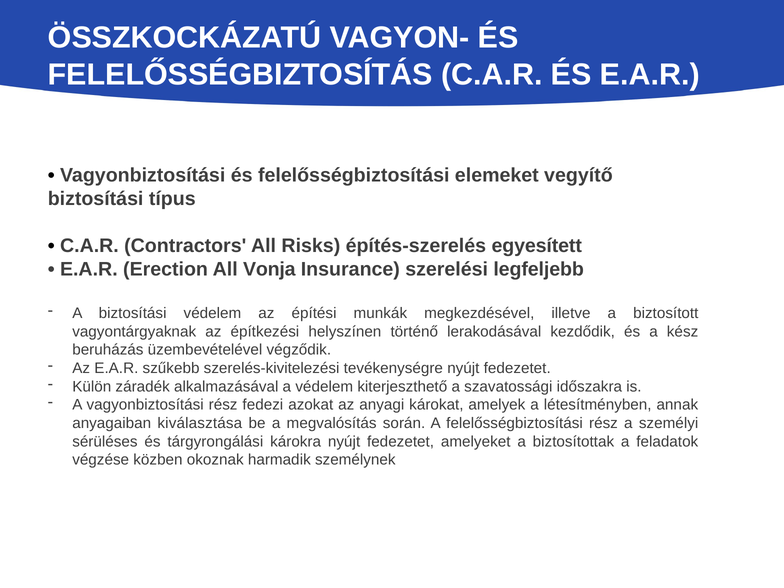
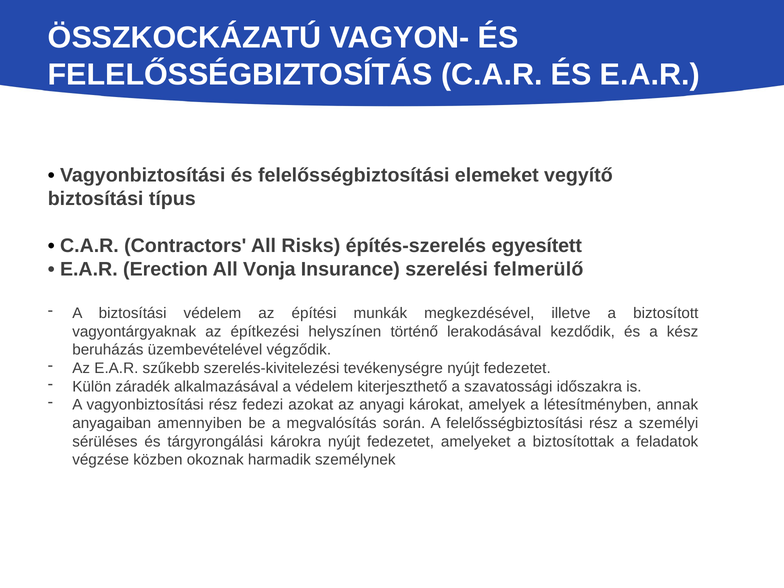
legfeljebb: legfeljebb -> felmerülő (538, 269)
kiválasztása: kiválasztása -> amennyiben (200, 423)
